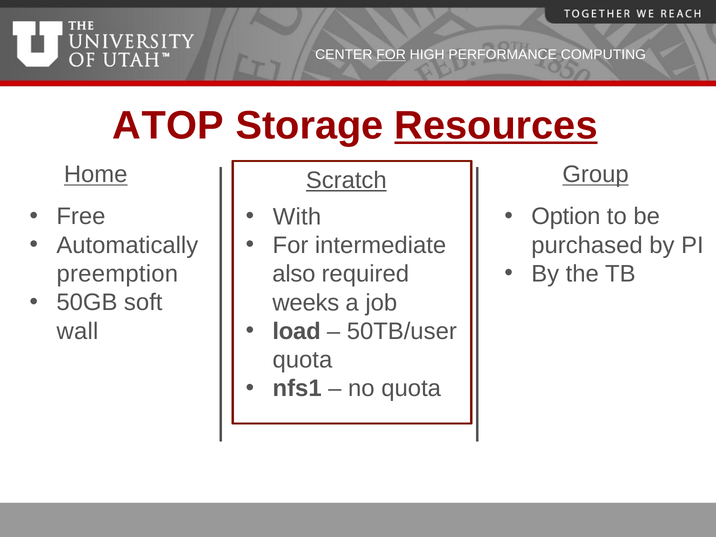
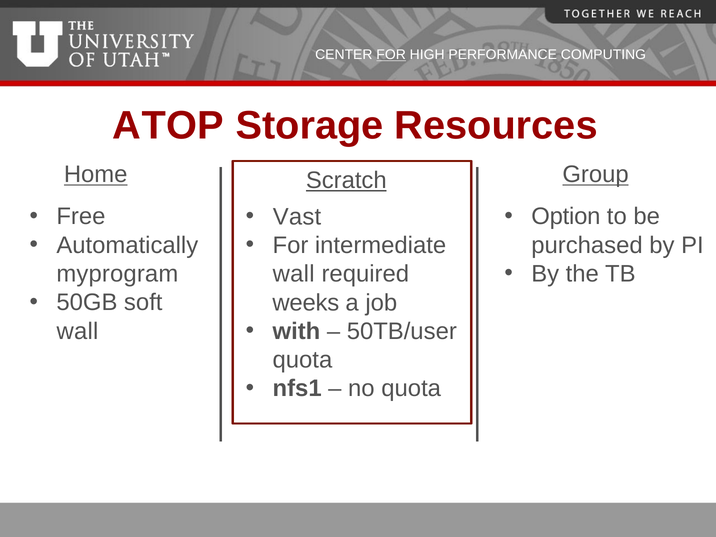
Resources underline: present -> none (496, 126)
With: With -> Vast (297, 217)
preemption: preemption -> myprogram (117, 274)
also: also -> wall (294, 274)
load: load -> with (296, 331)
